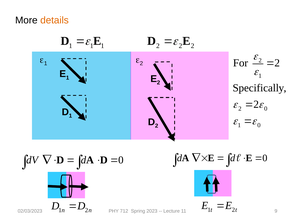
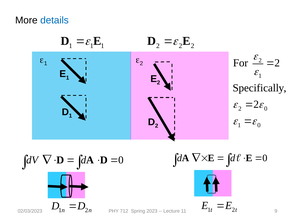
details colour: orange -> blue (54, 20)
